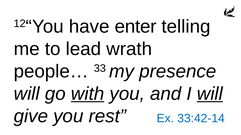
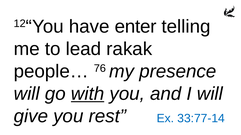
wrath: wrath -> rakak (129, 49)
33: 33 -> 76 (100, 69)
will underline: present -> none (210, 94)
33:42-14: 33:42-14 -> 33:77-14 (201, 119)
